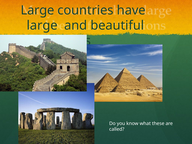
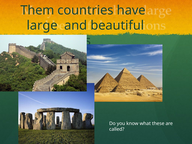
Large: Large -> Them (37, 10)
